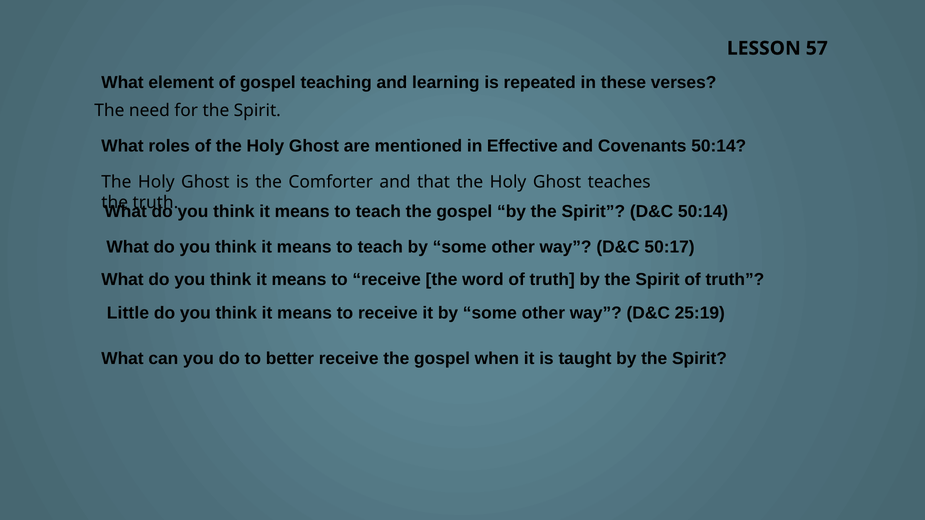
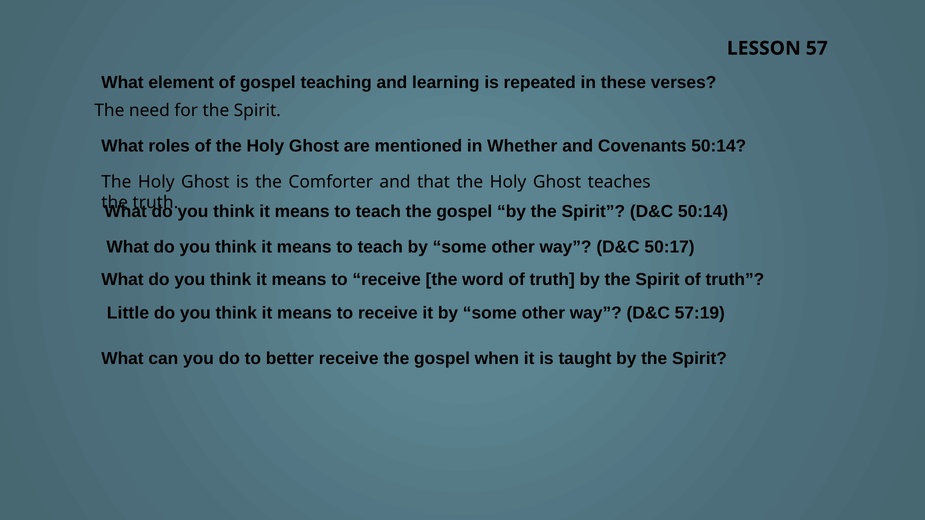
Effective: Effective -> Whether (522, 146)
25:19: 25:19 -> 57:19 (700, 313)
